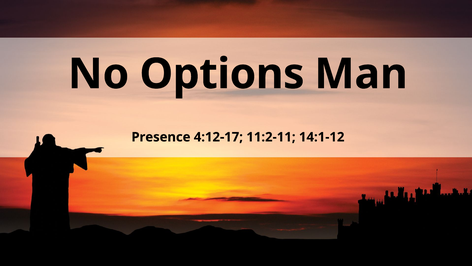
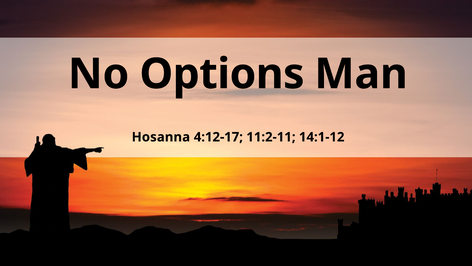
Presence: Presence -> Hosanna (161, 137)
